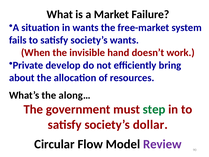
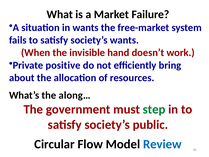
develop: develop -> positive (63, 65)
dollar: dollar -> public (150, 125)
Review colour: purple -> blue (162, 144)
